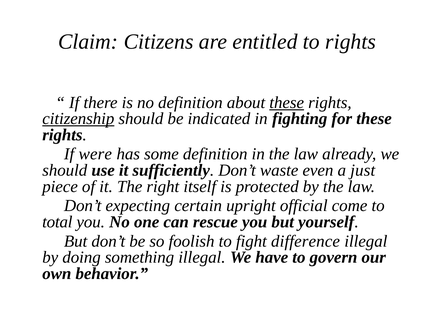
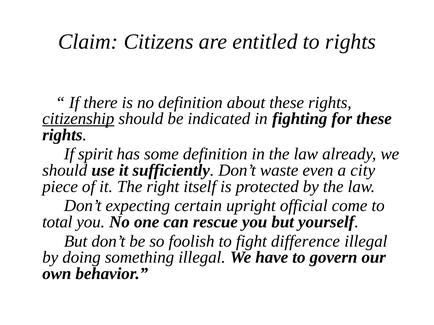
these underline: present -> none (287, 103)
were: were -> spirit (95, 154)
just: just -> city (363, 171)
